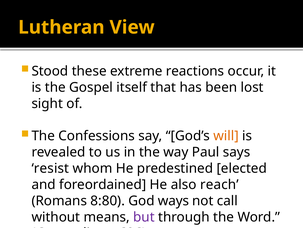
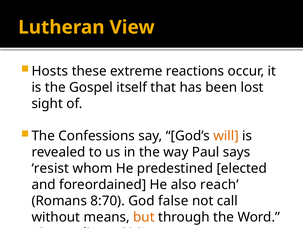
Stood: Stood -> Hosts (50, 71)
8:80: 8:80 -> 8:70 (108, 200)
ways: ways -> false (173, 200)
but colour: purple -> orange (144, 216)
